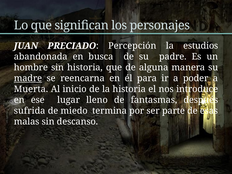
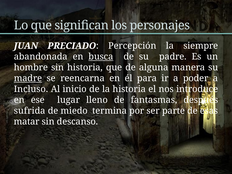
estudios: estudios -> siempre (201, 46)
busca underline: none -> present (101, 57)
Muerta: Muerta -> Incluso (31, 89)
malas: malas -> matar (27, 122)
